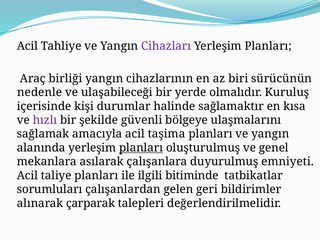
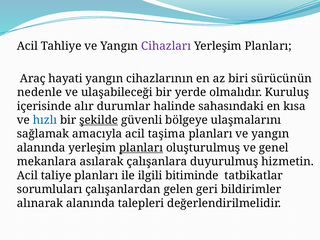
birliği: birliği -> hayati (66, 78)
kişi: kişi -> alır (84, 106)
sağlamaktır: sağlamaktır -> sahasındaki (231, 106)
hızlı colour: purple -> blue (45, 120)
şekilde underline: none -> present (99, 120)
emniyeti: emniyeti -> hizmetin (288, 162)
alınarak çarparak: çarparak -> alanında (91, 203)
